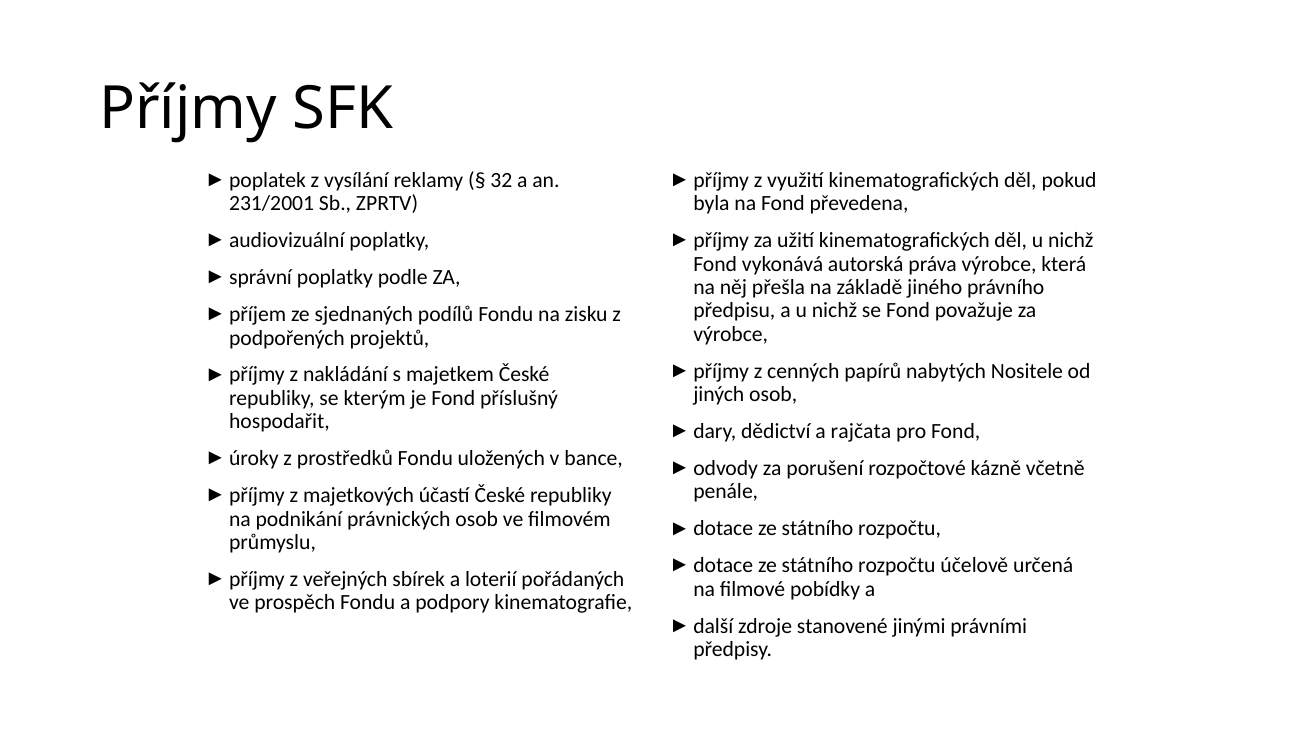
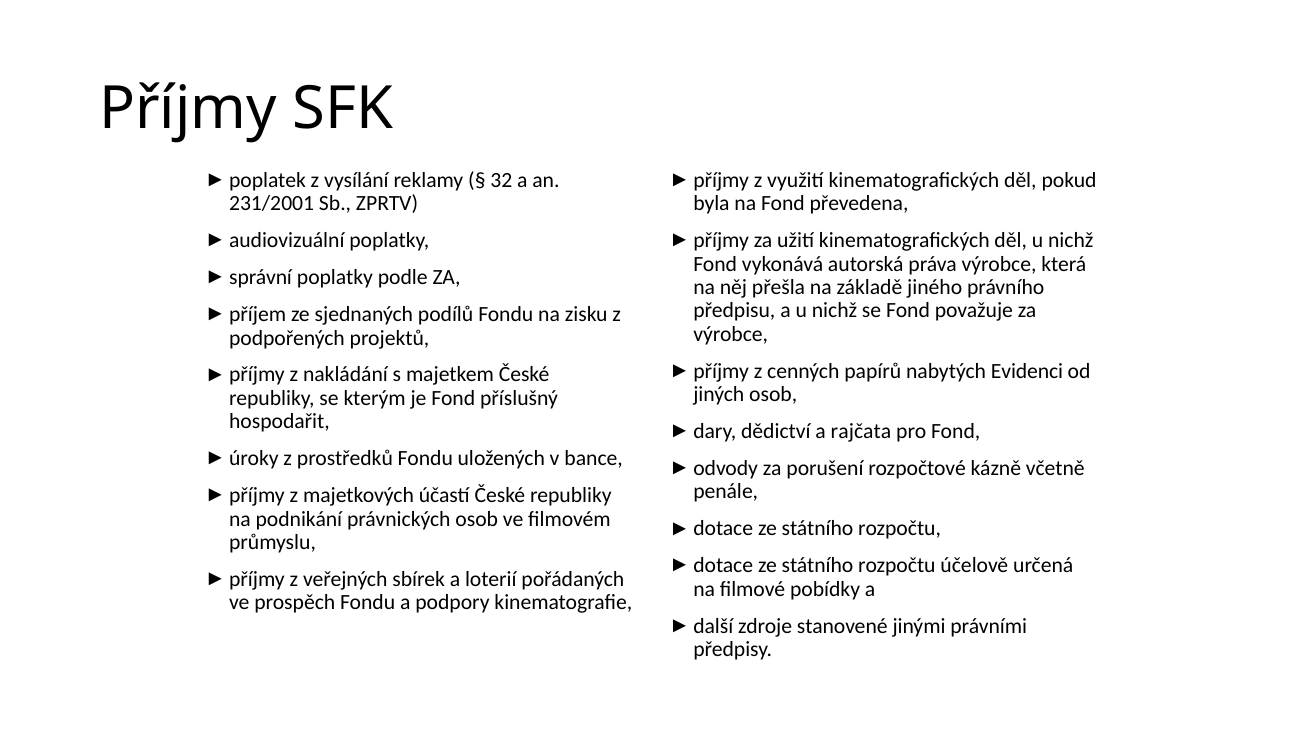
Nositele: Nositele -> Evidenci (1027, 371)
